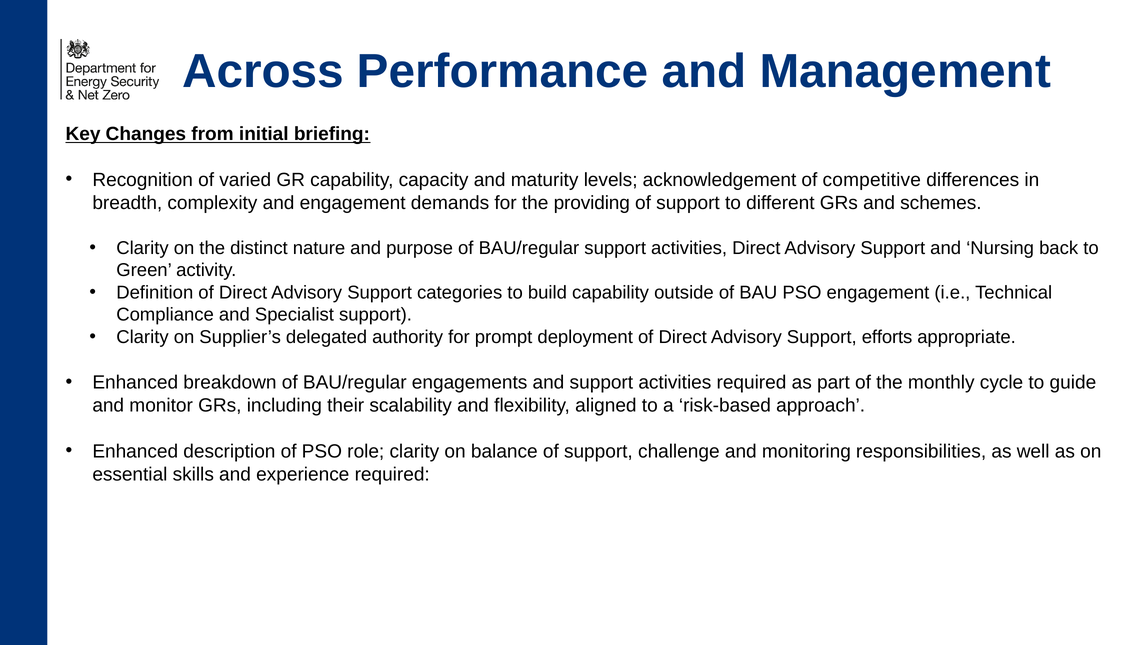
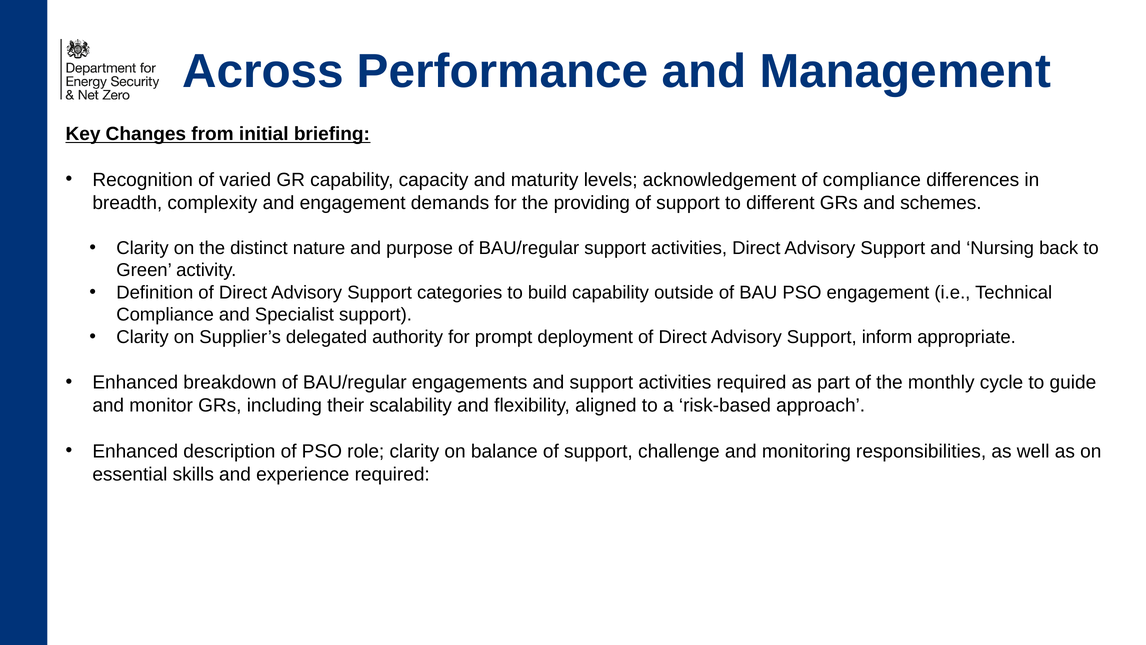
of competitive: competitive -> compliance (872, 180)
efforts: efforts -> inform (887, 337)
